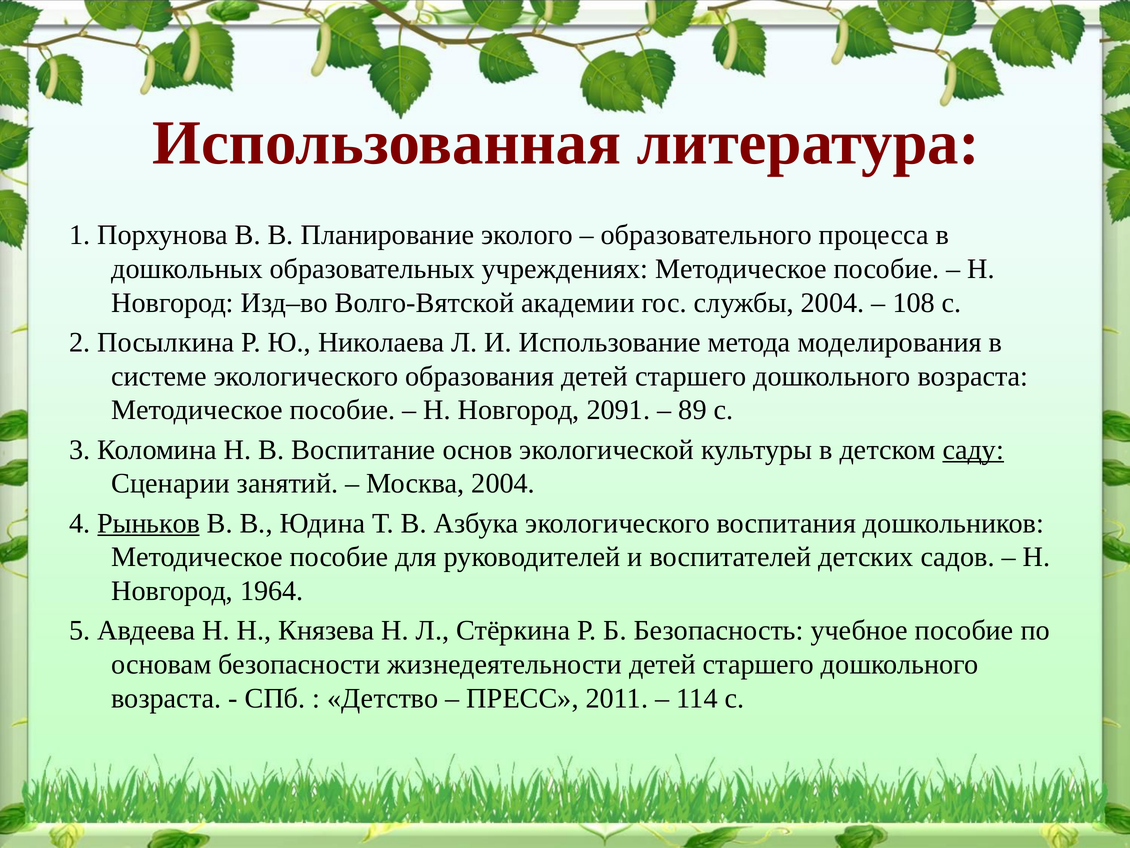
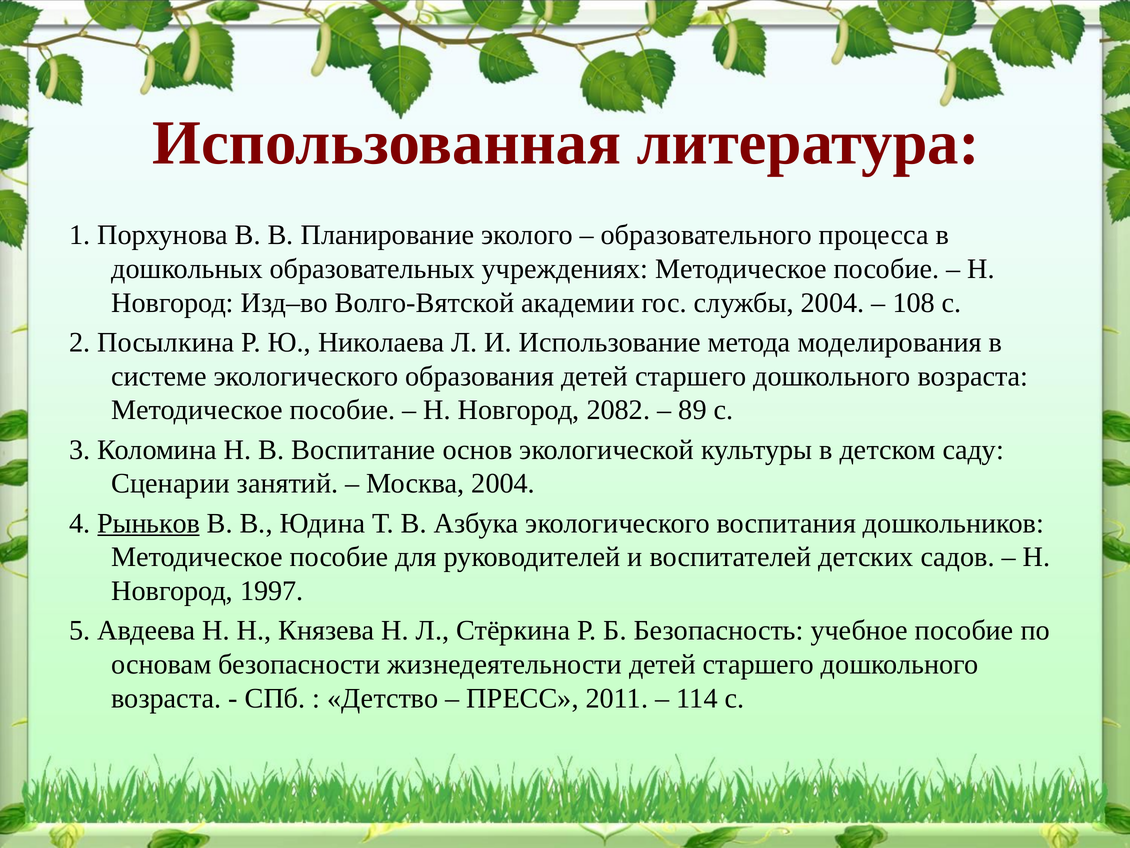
2091: 2091 -> 2082 (618, 410)
саду underline: present -> none (973, 449)
1964: 1964 -> 1997 (272, 591)
